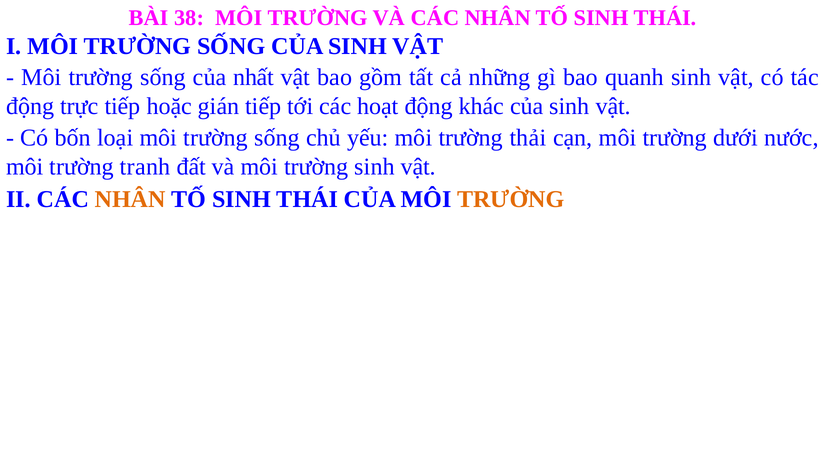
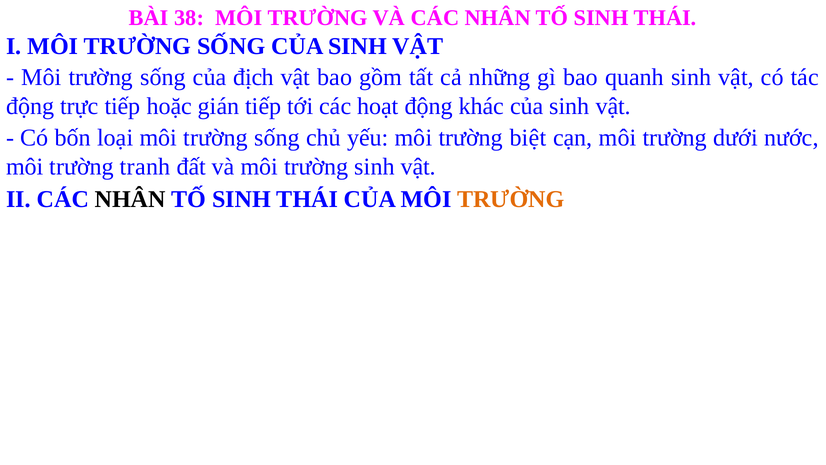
nhất: nhất -> địch (254, 77)
thải: thải -> biệt (528, 138)
NHÂN colour: orange -> black (130, 199)
